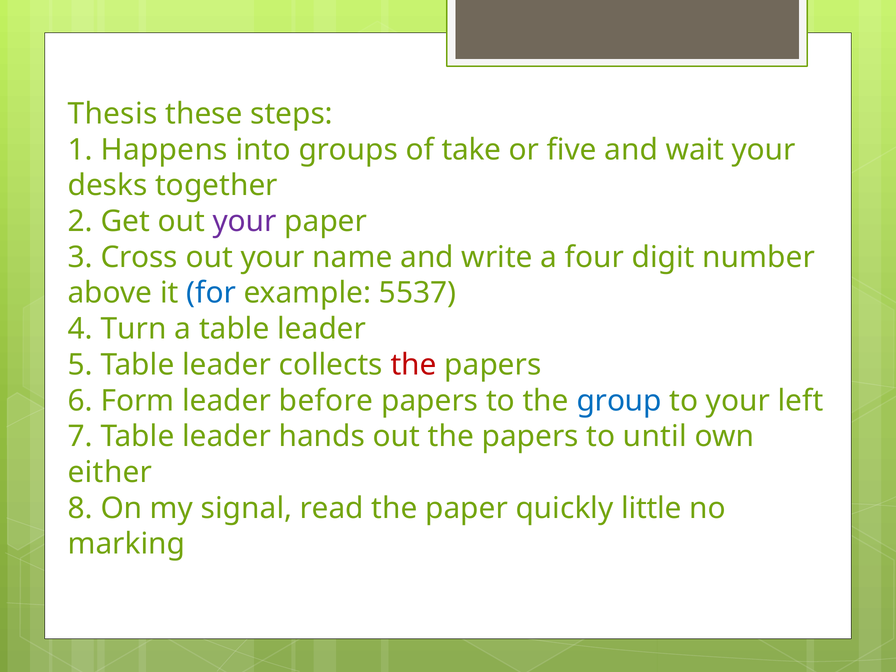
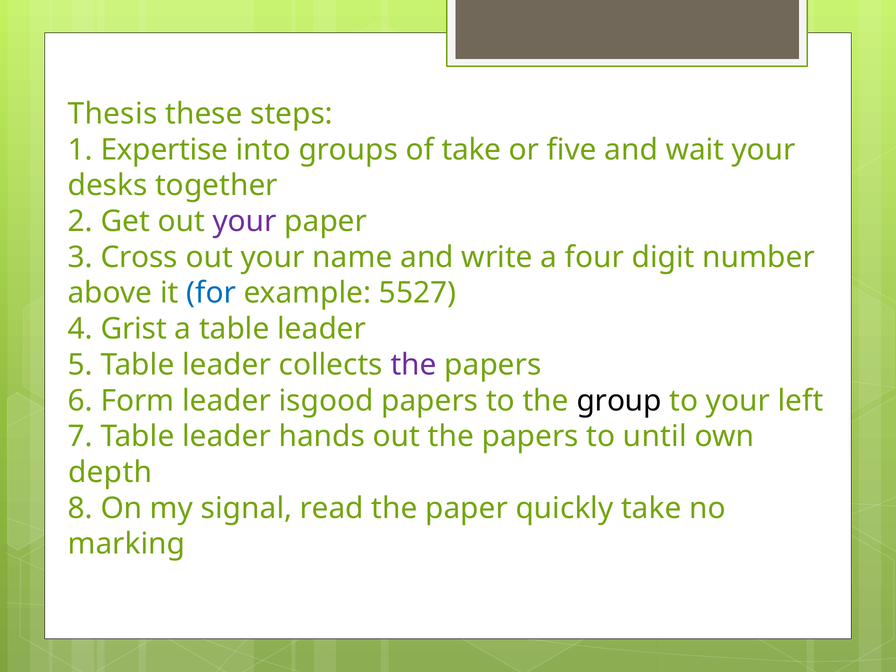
Happens: Happens -> Expertise (164, 150)
5537: 5537 -> 5527 (418, 293)
Turn: Turn -> Grist (134, 329)
the colour: red -> purple (414, 365)
before: before -> isgood (326, 401)
group colour: blue -> black (619, 401)
either: either -> depth (110, 472)
quickly little: little -> take (651, 508)
